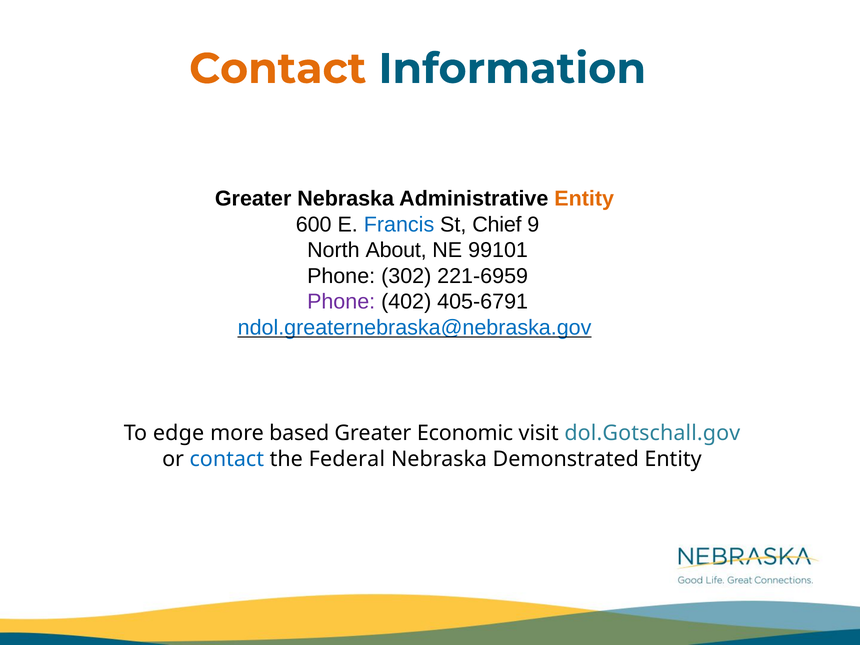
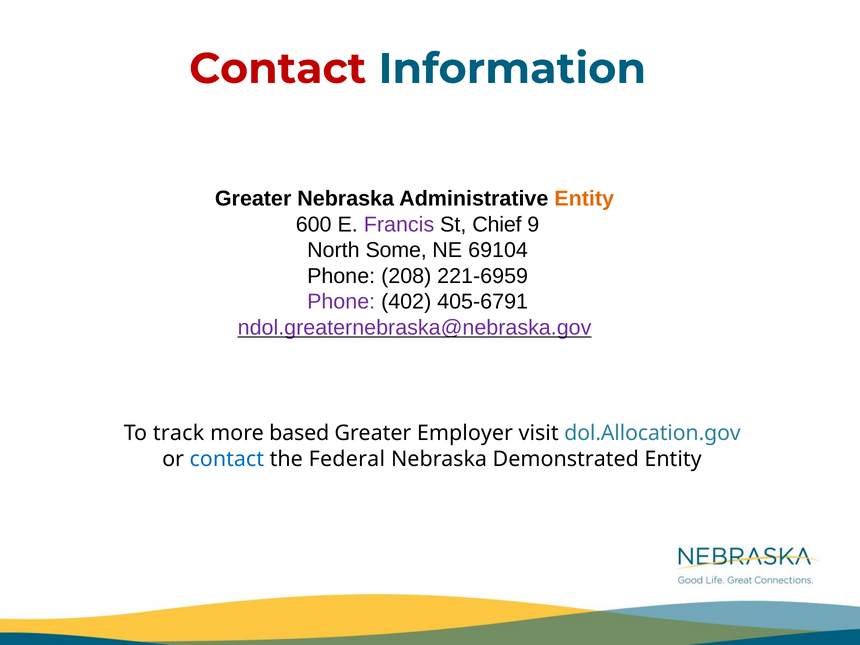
Contact colour: orange -> red (278, 69)
Francis colour: blue -> purple (399, 224)
About: About -> Some (396, 250)
99101: 99101 -> 69104 (498, 250)
302: 302 -> 208 (406, 276)
ndol.greaternebraska@nebraska.gov colour: blue -> purple (415, 328)
edge: edge -> track (179, 433)
Economic: Economic -> Employer (465, 433)
dol.Gotschall.gov: dol.Gotschall.gov -> dol.Allocation.gov (652, 433)
